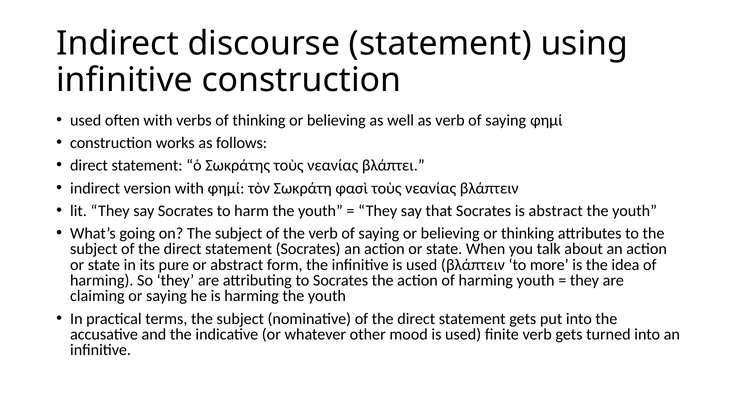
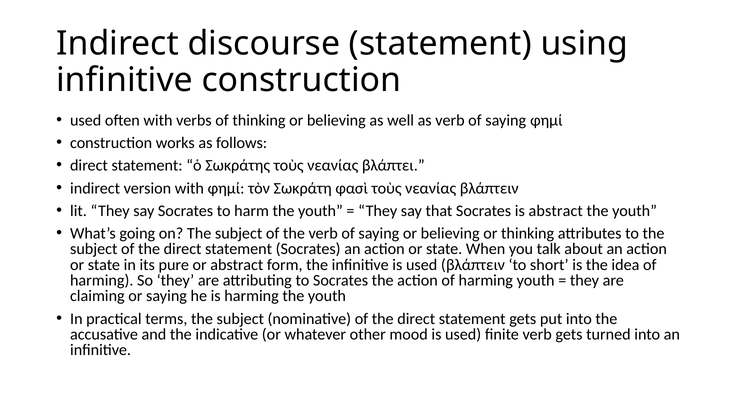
more: more -> short (549, 265)
